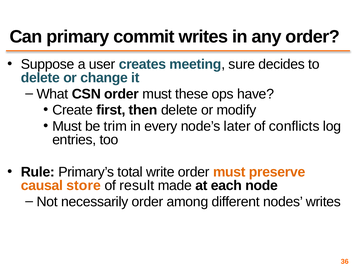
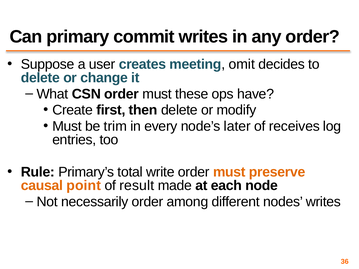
sure: sure -> omit (242, 64)
conflicts: conflicts -> receives (294, 126)
store: store -> point (84, 186)
